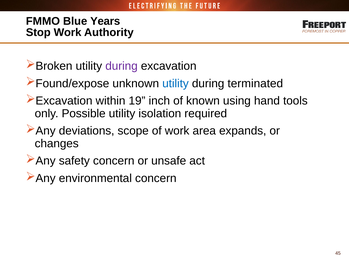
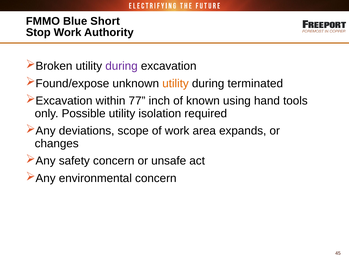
Years: Years -> Short (105, 21)
utility colour: blue -> orange (175, 83)
19: 19 -> 77 (137, 101)
